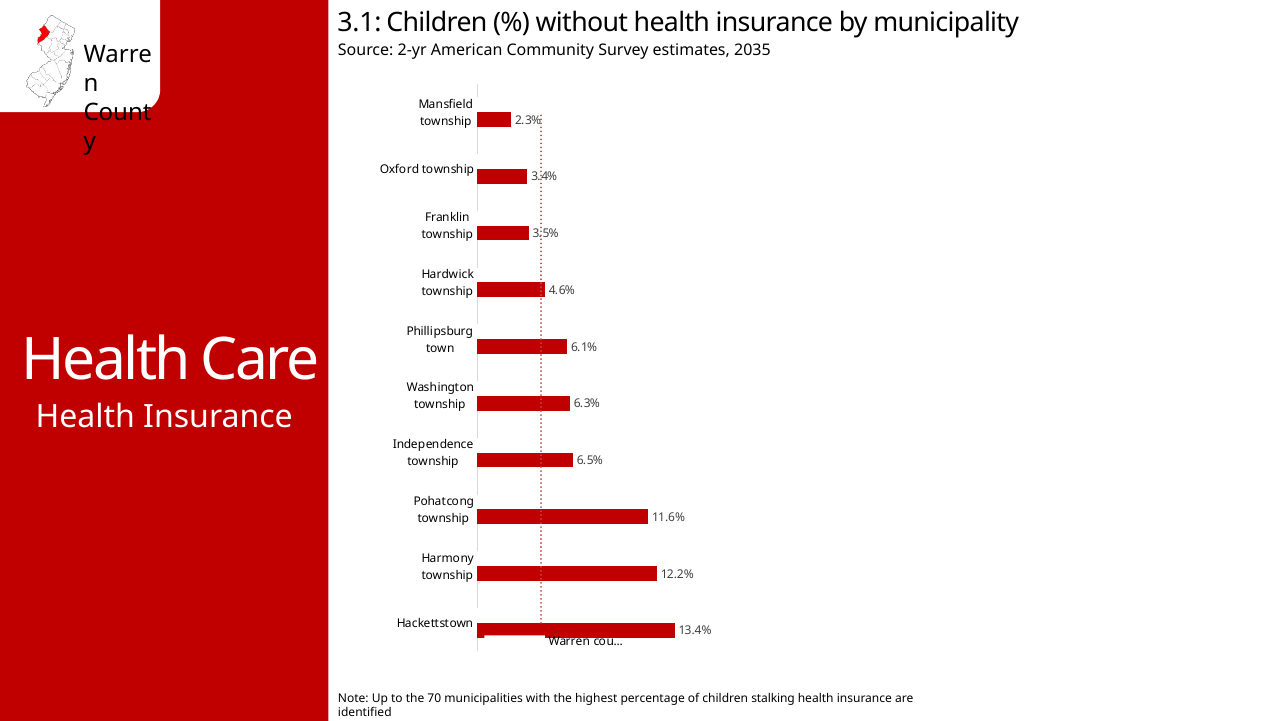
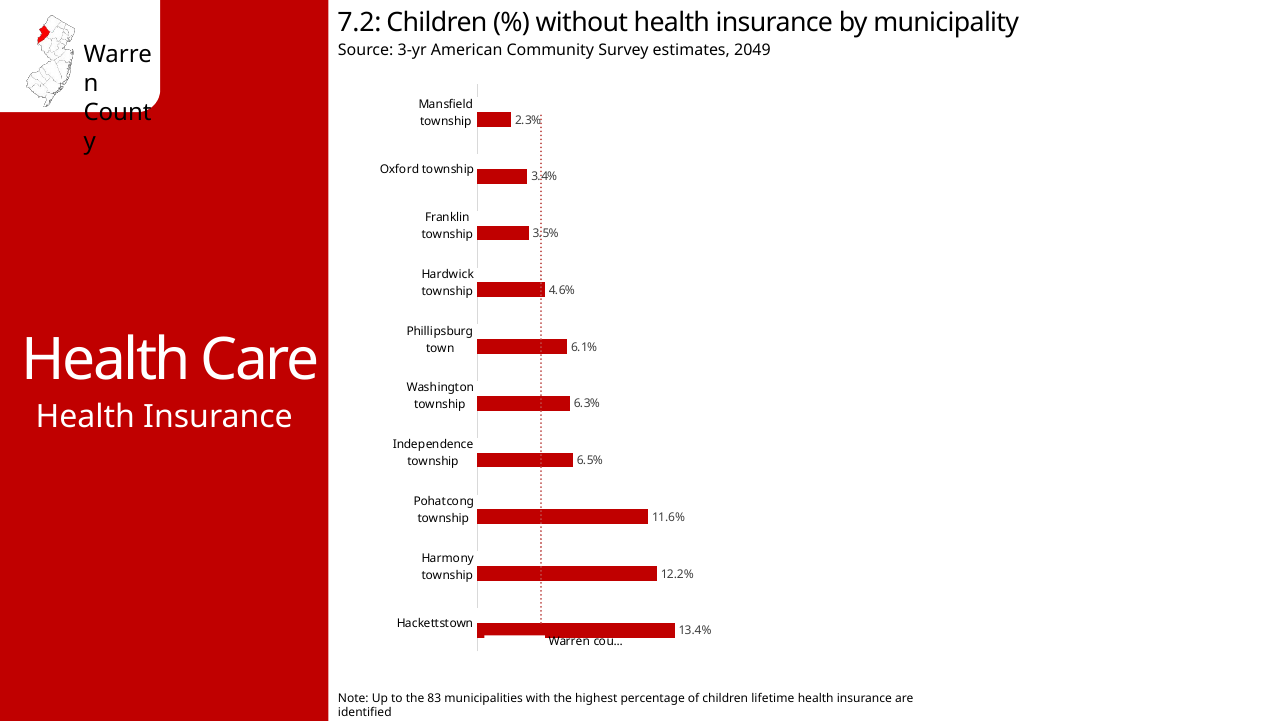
3.1: 3.1 -> 7.2 (359, 23)
2-yr: 2-yr -> 3-yr (412, 50)
2035: 2035 -> 2049 (752, 50)
70: 70 -> 83 (434, 698)
stalking: stalking -> lifetime (773, 698)
